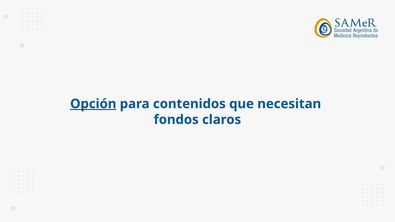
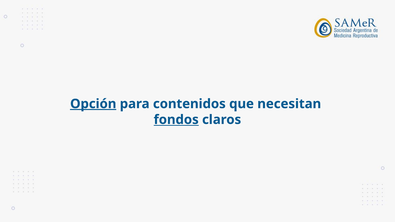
fondos underline: none -> present (176, 120)
